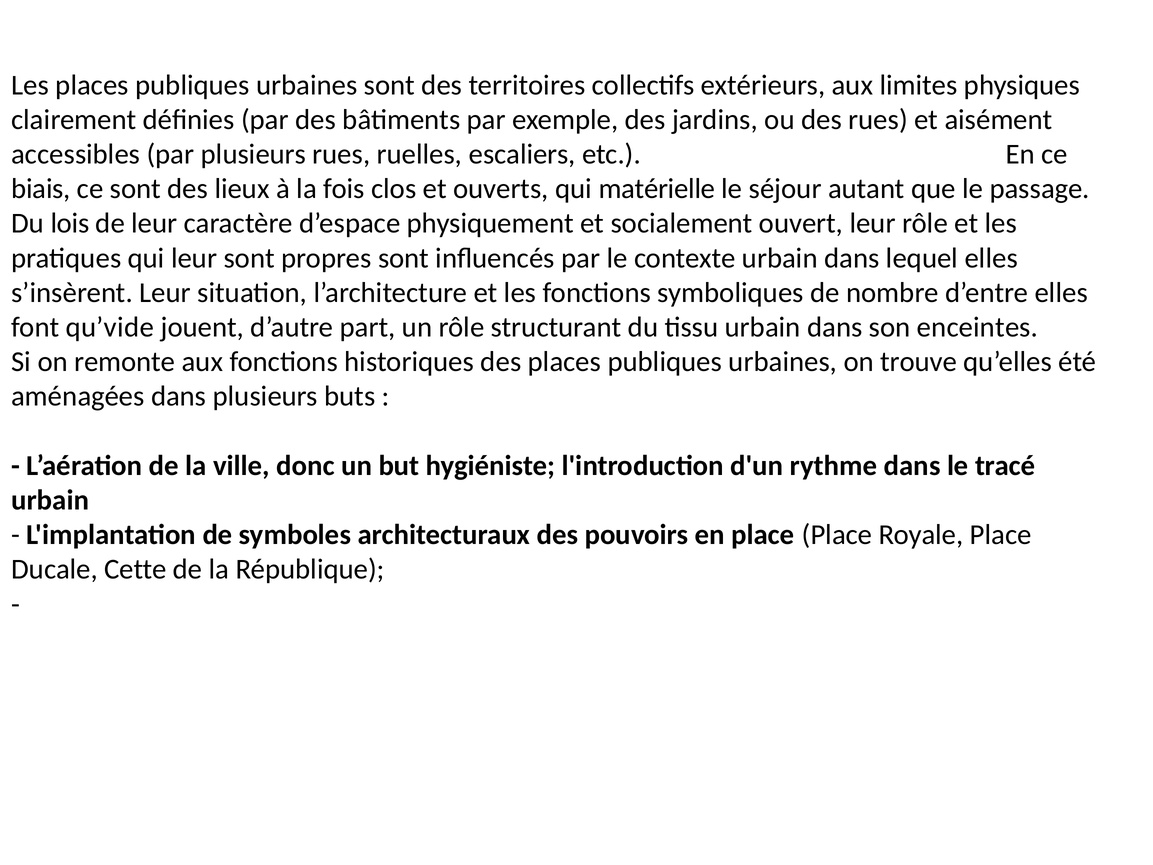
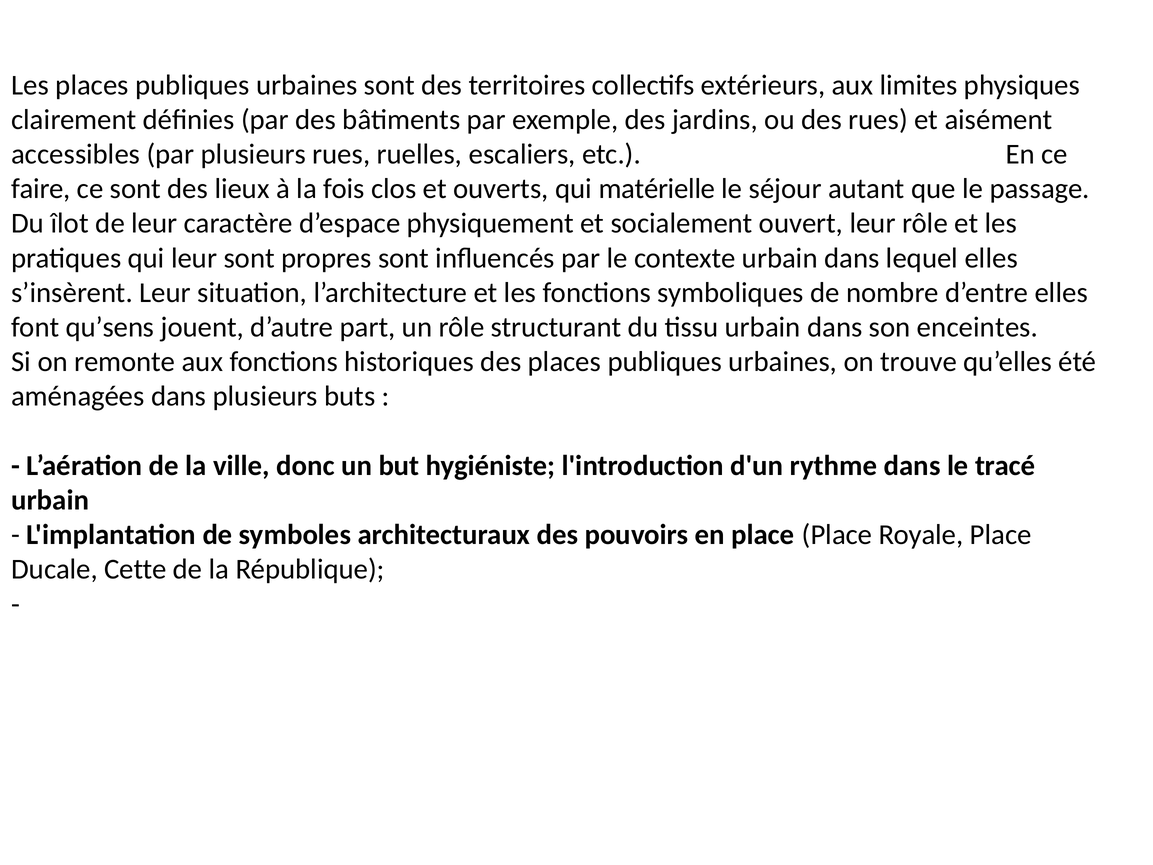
biais: biais -> faire (41, 189)
lois: lois -> îlot (70, 223)
qu’vide: qu’vide -> qu’sens (110, 327)
